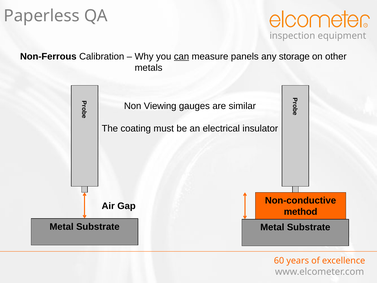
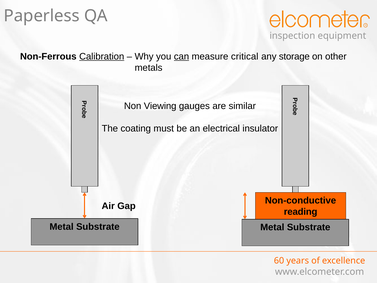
Calibration underline: none -> present (102, 56)
panels: panels -> critical (245, 56)
method: method -> reading (301, 212)
